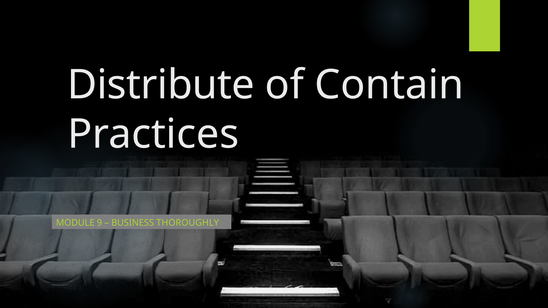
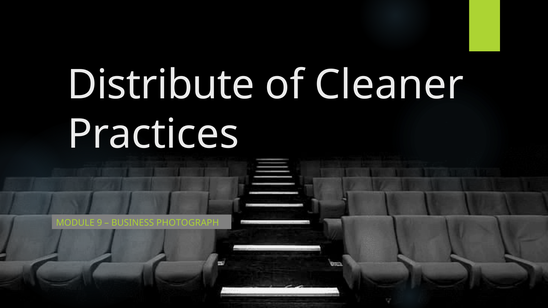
Contain: Contain -> Cleaner (389, 85)
THOROUGHLY: THOROUGHLY -> PHOTOGRAPH (188, 223)
